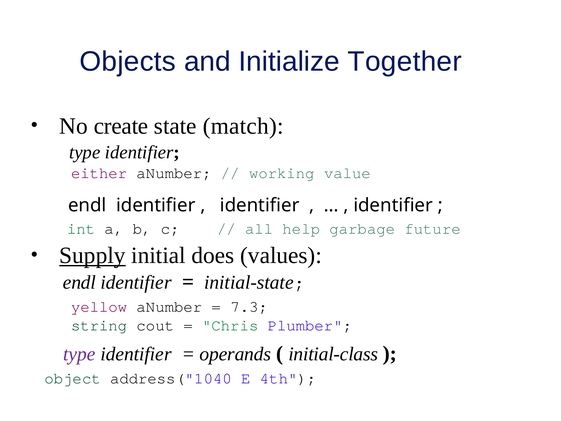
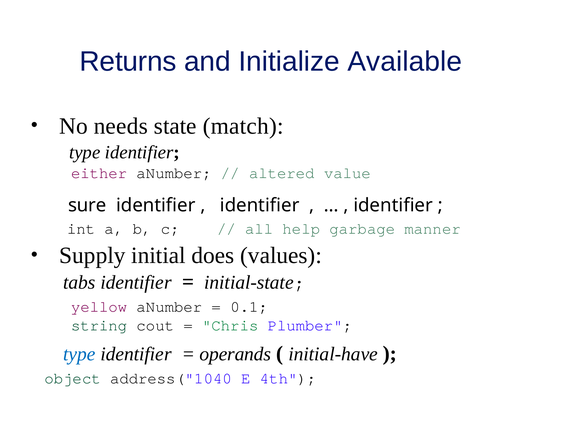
Objects: Objects -> Returns (128, 62)
Together: Together -> Available (405, 62)
create: create -> needs (121, 126)
working: working -> altered (282, 173)
endl: endl -> sure (87, 205)
int colour: green -> black (81, 229)
future: future -> manner (433, 229)
Supply underline: present -> none (92, 255)
endl: endl -> tabs (79, 282)
7.3: 7.3 -> 0.1 (249, 307)
type colour: purple -> blue (79, 354)
initial-class: initial-class -> initial-have (333, 354)
